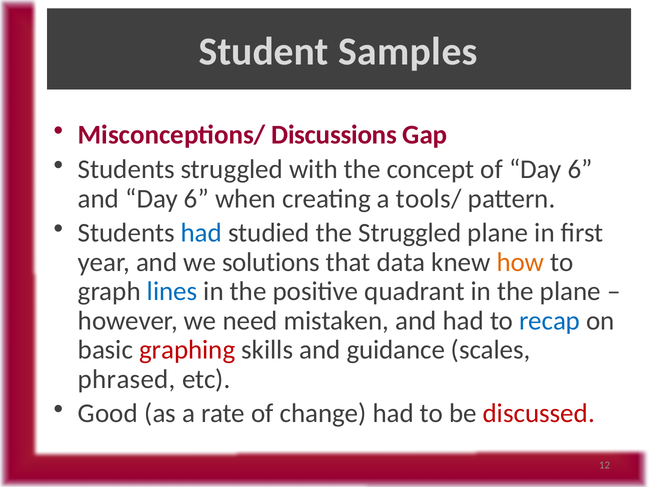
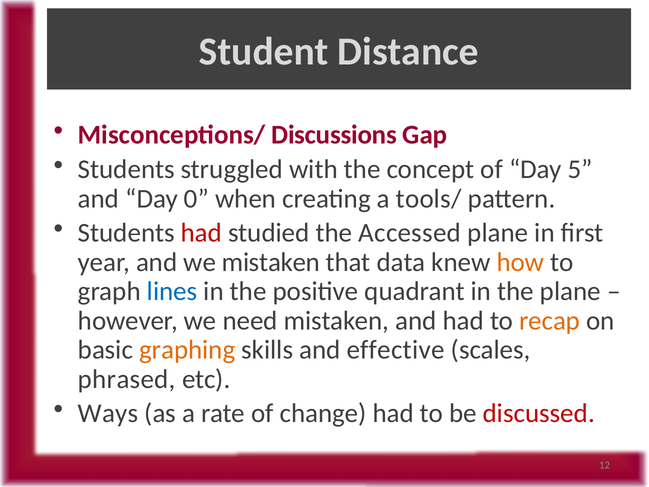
Samples: Samples -> Distance (408, 52)
of Day 6: 6 -> 5 (580, 169)
and Day 6: 6 -> 0 (196, 199)
had colour: blue -> red (201, 233)
the Struggled: Struggled -> Accessed (410, 233)
we solutions: solutions -> mistaken (271, 262)
recap colour: blue -> orange (550, 321)
graphing colour: red -> orange (187, 350)
guidance: guidance -> effective (396, 350)
Good: Good -> Ways (108, 413)
